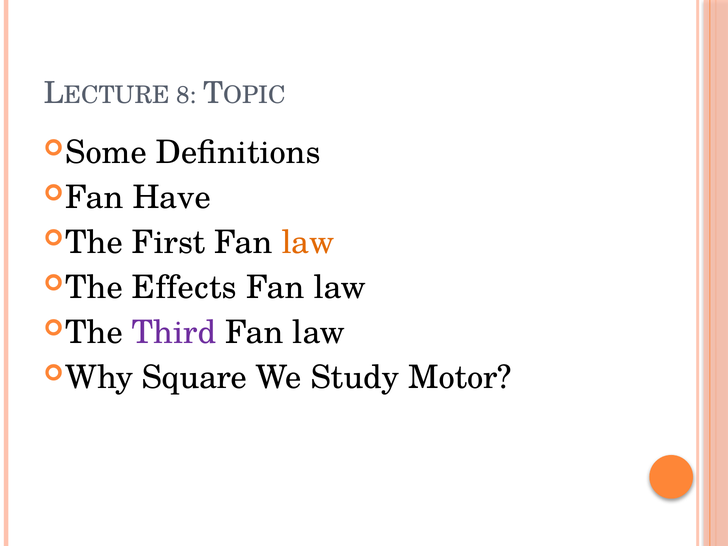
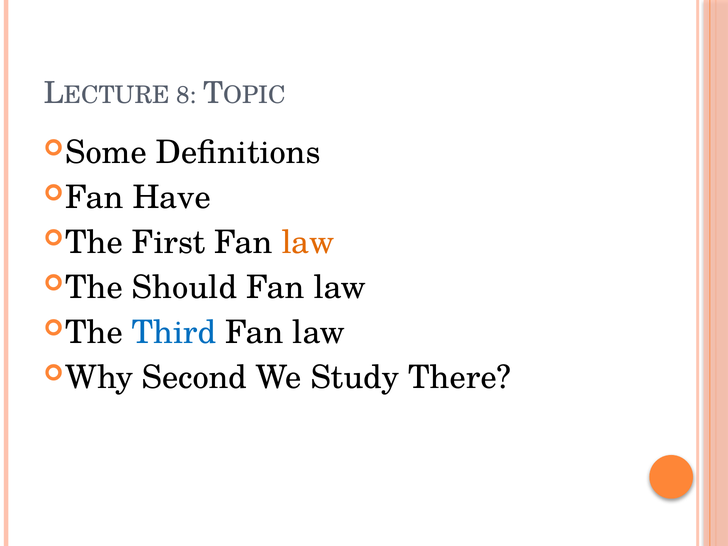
Effects: Effects -> Should (185, 288)
Third colour: purple -> blue (174, 332)
Square: Square -> Second (194, 377)
Motor: Motor -> There (460, 377)
